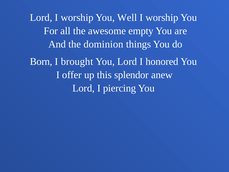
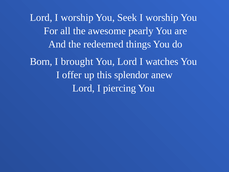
Well: Well -> Seek (127, 17)
empty: empty -> pearly (141, 31)
dominion: dominion -> redeemed (103, 44)
honored: honored -> watches (162, 61)
